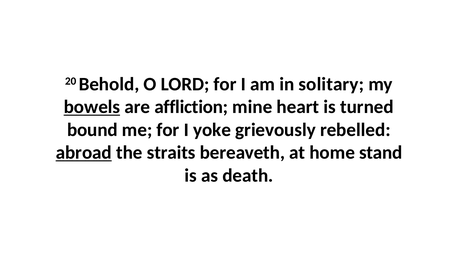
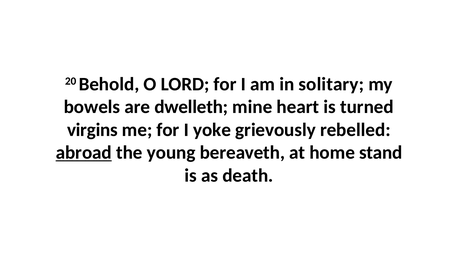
bowels underline: present -> none (92, 107)
affliction: affliction -> dwelleth (191, 107)
bound: bound -> virgins (92, 130)
straits: straits -> young (171, 153)
